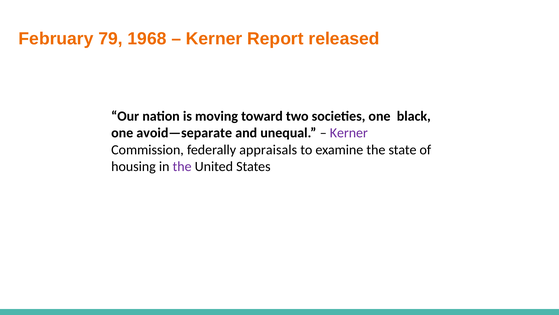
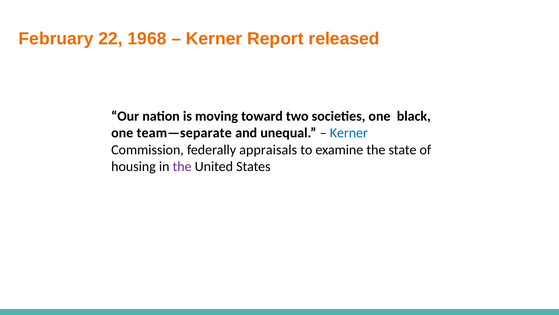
79: 79 -> 22 (111, 39)
avoid—separate: avoid—separate -> team—separate (184, 133)
Kerner colour: purple -> blue (349, 133)
